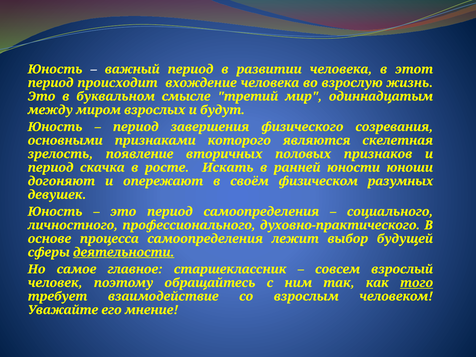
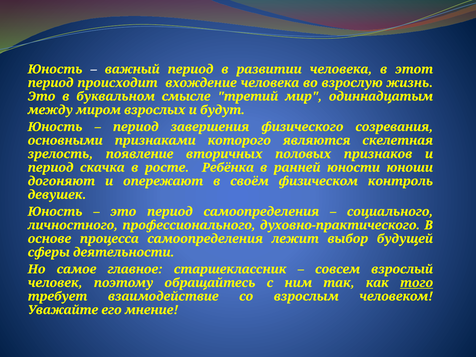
Искать: Искать -> Ребёнка (228, 168)
разумных: разумных -> контроль (400, 181)
деятельности underline: present -> none (124, 252)
